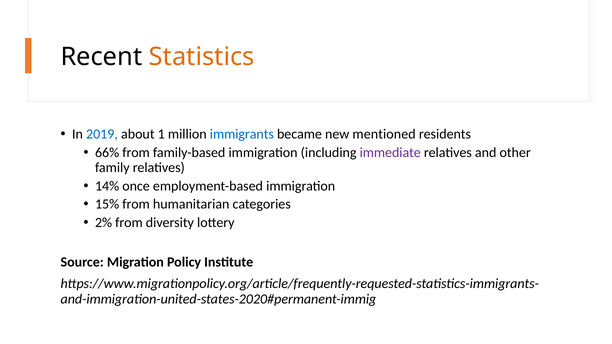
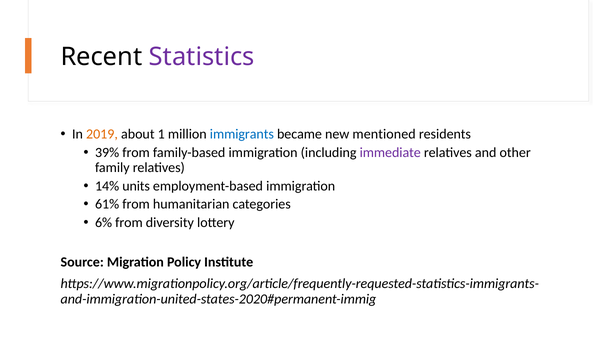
Statistics colour: orange -> purple (202, 57)
2019 colour: blue -> orange (102, 134)
66%: 66% -> 39% (107, 153)
once: once -> units (136, 186)
15%: 15% -> 61% (107, 204)
2%: 2% -> 6% (104, 223)
